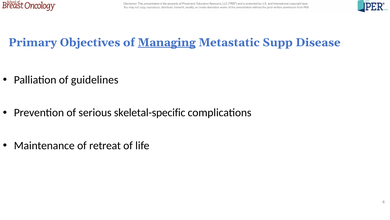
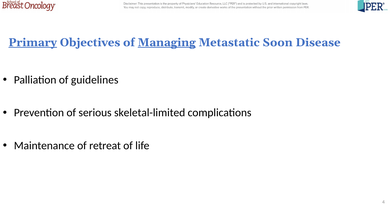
Primary underline: none -> present (33, 42)
Supp: Supp -> Soon (278, 42)
skeletal-specific: skeletal-specific -> skeletal-limited (150, 112)
